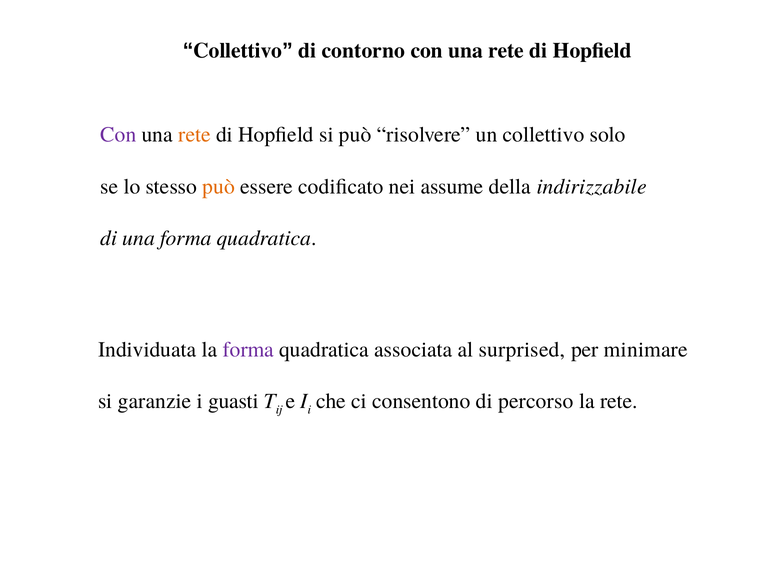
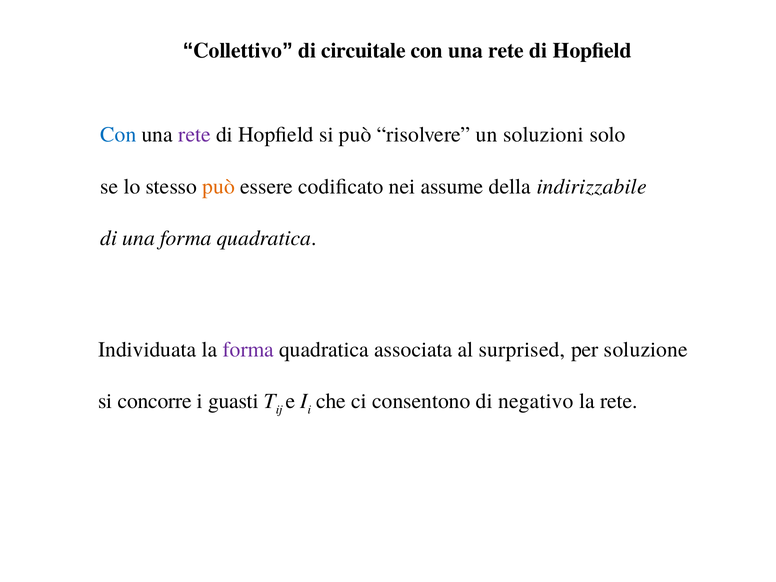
contorno: contorno -> circuitale (363, 51)
Con colour: purple -> blue (118, 135)
rete colour: orange -> purple (195, 135)
un collettivo: collettivo -> soluzioni (543, 135)
minimare: minimare -> soluzione (646, 349)
garanzie: garanzie -> concorre (155, 401)
percorso: percorso -> negativo (536, 401)
